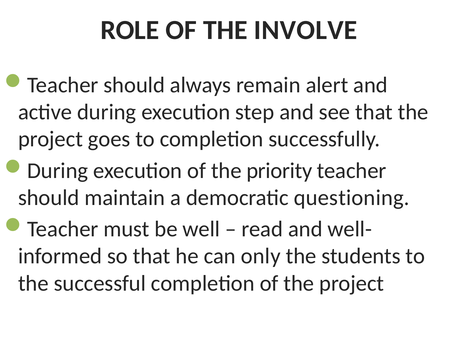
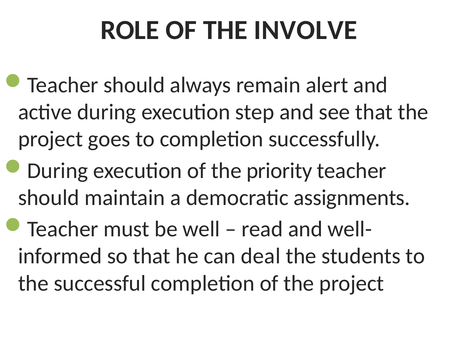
questioning: questioning -> assignments (352, 198)
only: only -> deal (261, 256)
